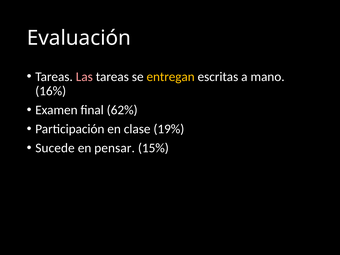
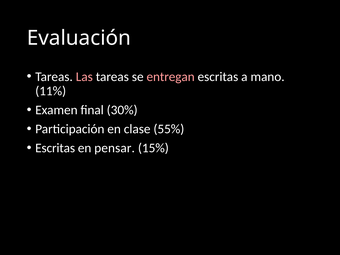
entregan colour: yellow -> pink (171, 77)
16%: 16% -> 11% (51, 91)
62%: 62% -> 30% (122, 110)
19%: 19% -> 55% (169, 129)
Sucede: Sucede -> Escritas (55, 148)
